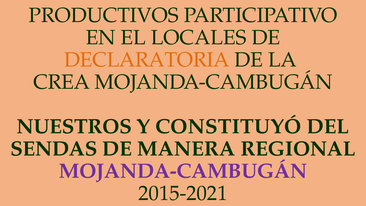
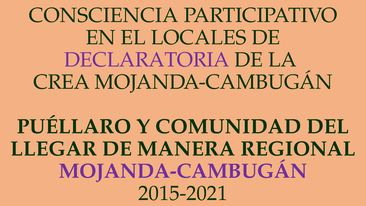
PRODUCTIVOS: PRODUCTIVOS -> CONSCIENCIA (104, 15)
DECLARATORIA colour: orange -> purple (147, 60)
NUESTROS: NUESTROS -> PUÉLLARO (74, 127)
CONSTITUYÓ: CONSTITUYÓ -> COMUNIDAD (228, 127)
SENDAS: SENDAS -> LLEGAR (54, 149)
